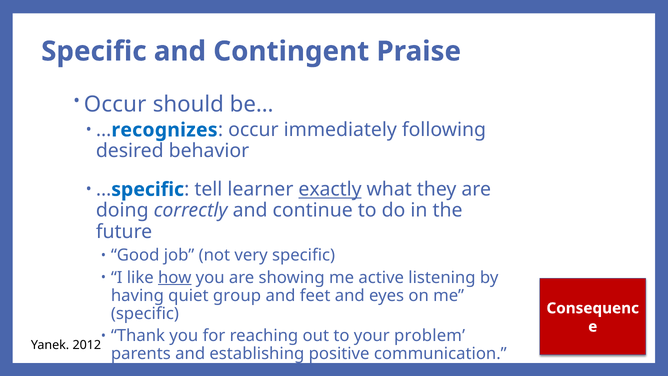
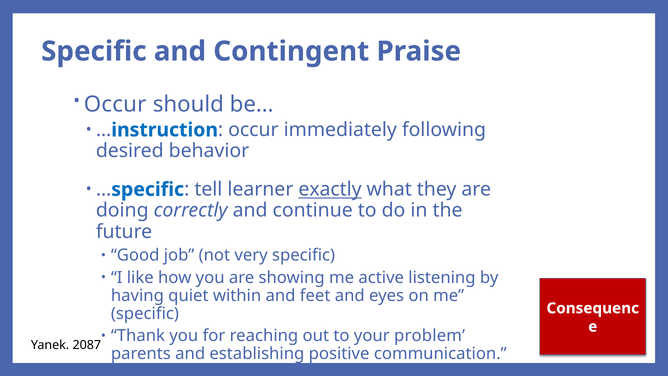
recognizes: recognizes -> instruction (165, 130)
how underline: present -> none (175, 277)
group: group -> within (237, 295)
2012: 2012 -> 2087 (87, 345)
